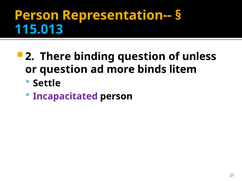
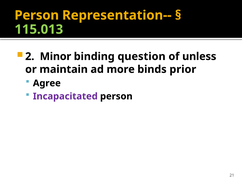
115.013 colour: light blue -> light green (39, 29)
There: There -> Minor (56, 57)
or question: question -> maintain (64, 70)
litem: litem -> prior (183, 70)
Settle: Settle -> Agree (47, 83)
